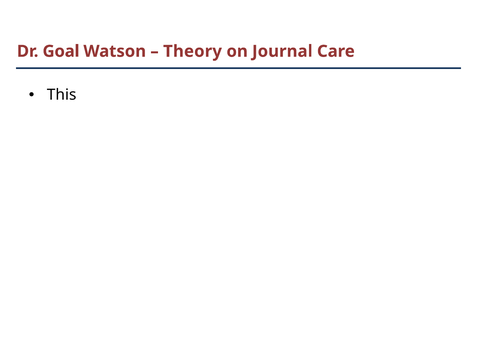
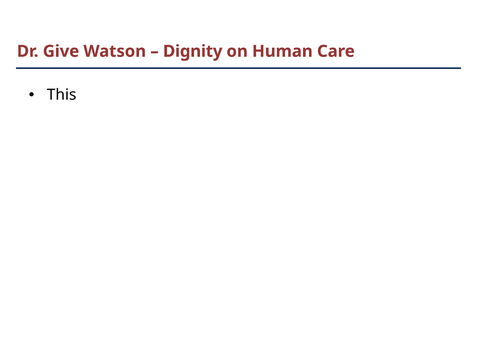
Goal: Goal -> Give (61, 51)
Theory: Theory -> Dignity (193, 51)
Journal: Journal -> Human (282, 51)
